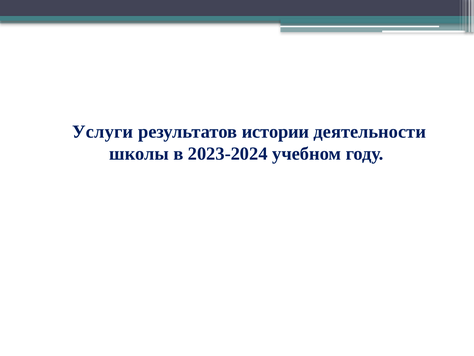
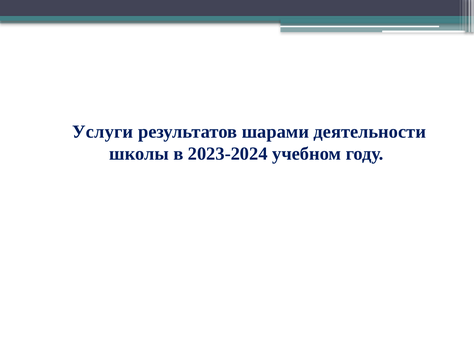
истории: истории -> шарами (275, 131)
